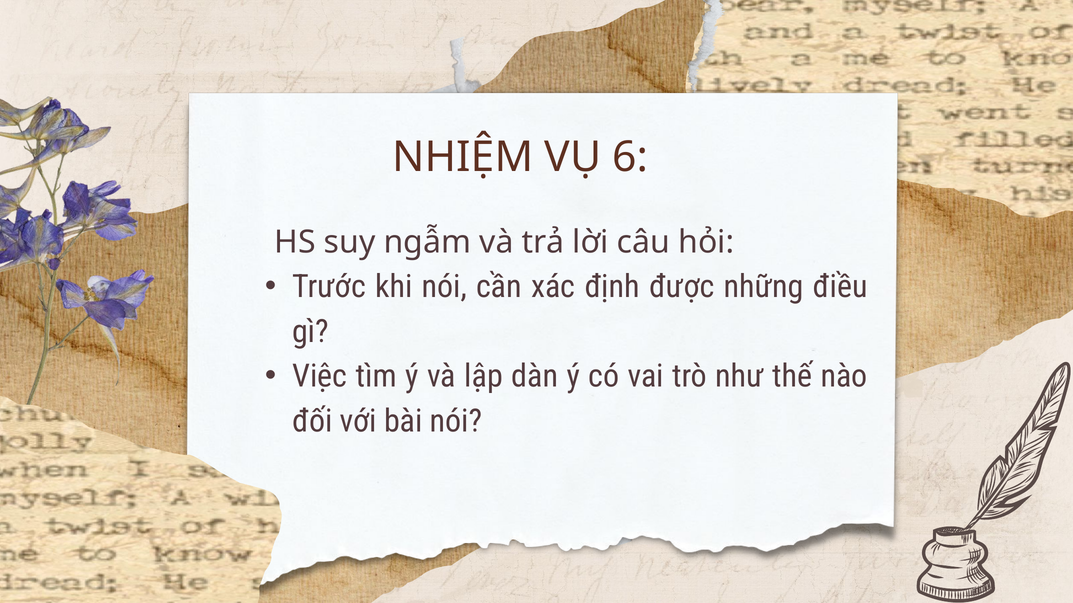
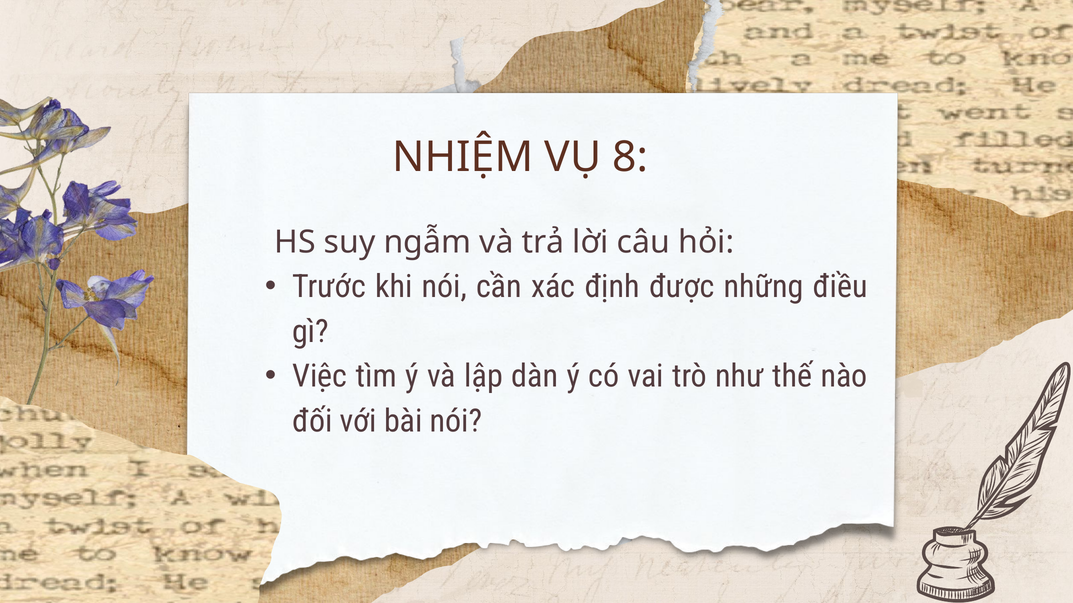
6: 6 -> 8 (630, 158)
